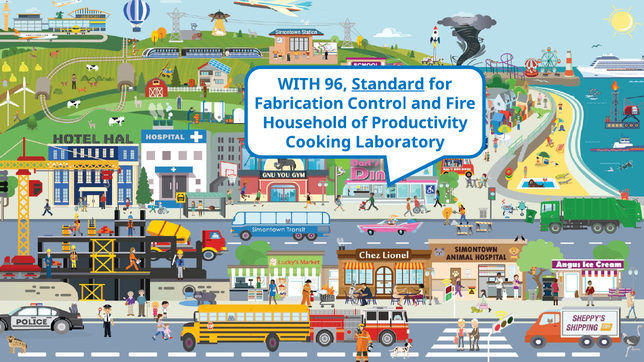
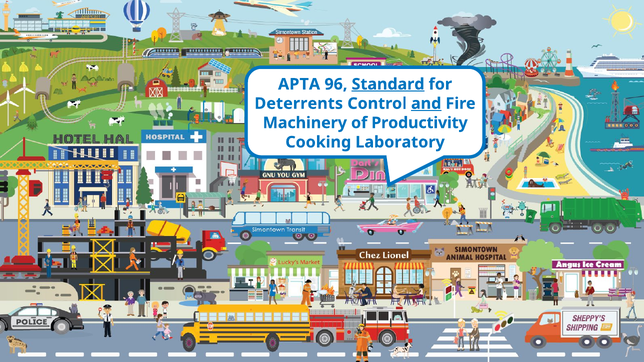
WITH: WITH -> APTA (299, 84)
Fabrication: Fabrication -> Deterrents (299, 104)
and underline: none -> present (426, 104)
Household: Household -> Machinery (305, 123)
